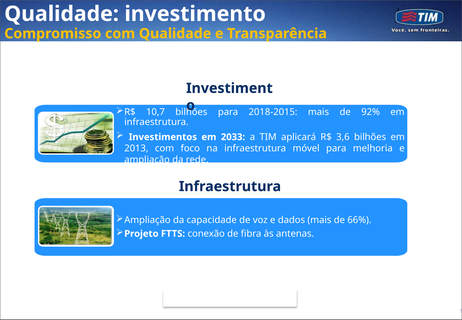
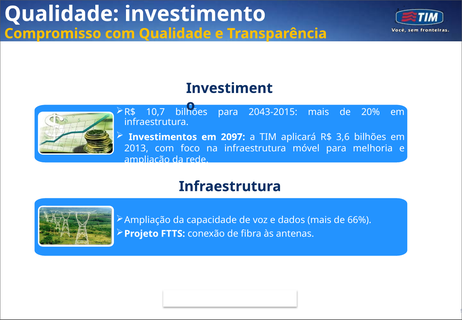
2018-2015: 2018-2015 -> 2043-2015 (273, 112)
92%: 92% -> 20% (371, 112)
2033: 2033 -> 2097 (233, 137)
